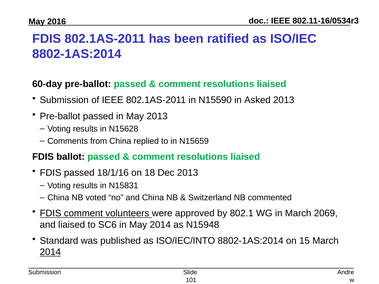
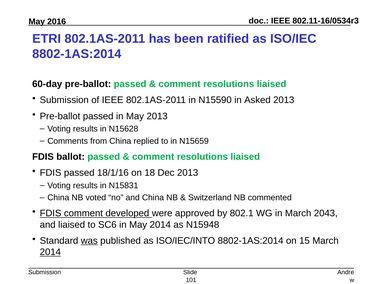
FDIS: FDIS -> ETRI (47, 39)
volunteers: volunteers -> developed (127, 213)
2069: 2069 -> 2043 (326, 213)
was underline: none -> present (89, 241)
